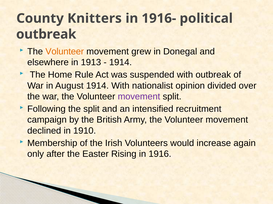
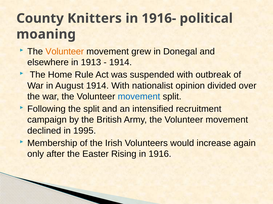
outbreak: outbreak -> moaning (46, 34)
movement colour: purple -> blue (139, 97)
1910: 1910 -> 1995 (85, 131)
